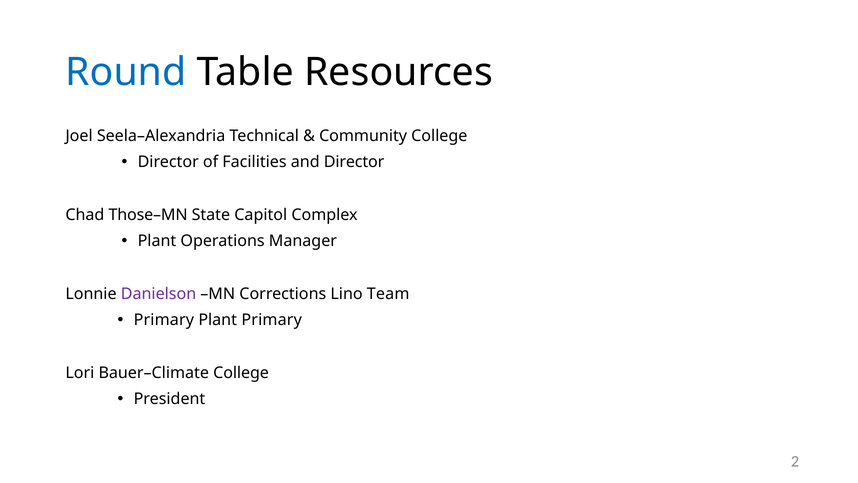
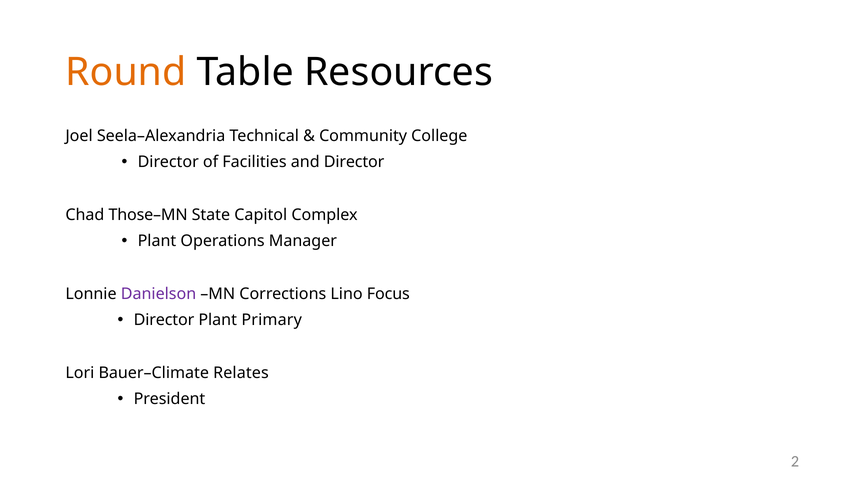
Round colour: blue -> orange (126, 72)
Team: Team -> Focus (388, 294)
Primary: Primary -> Director (164, 320)
Bauer–Climate College: College -> Relates (241, 373)
